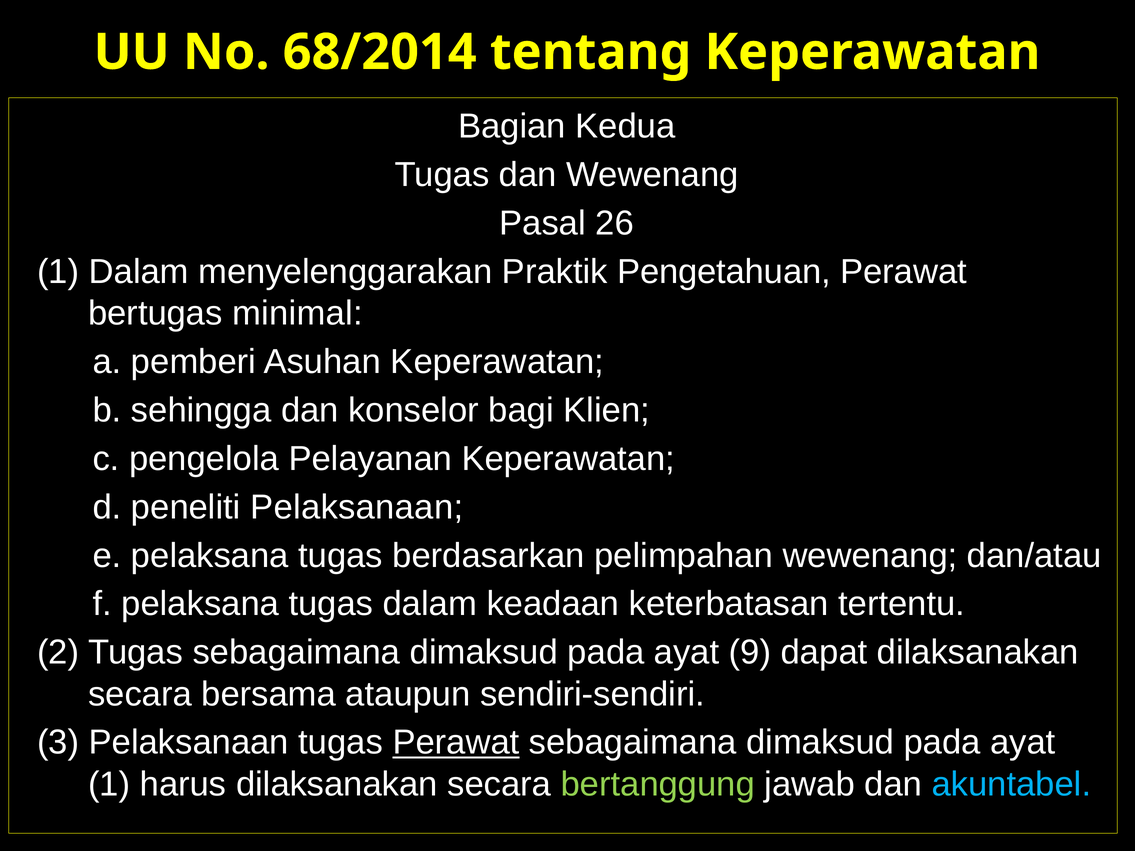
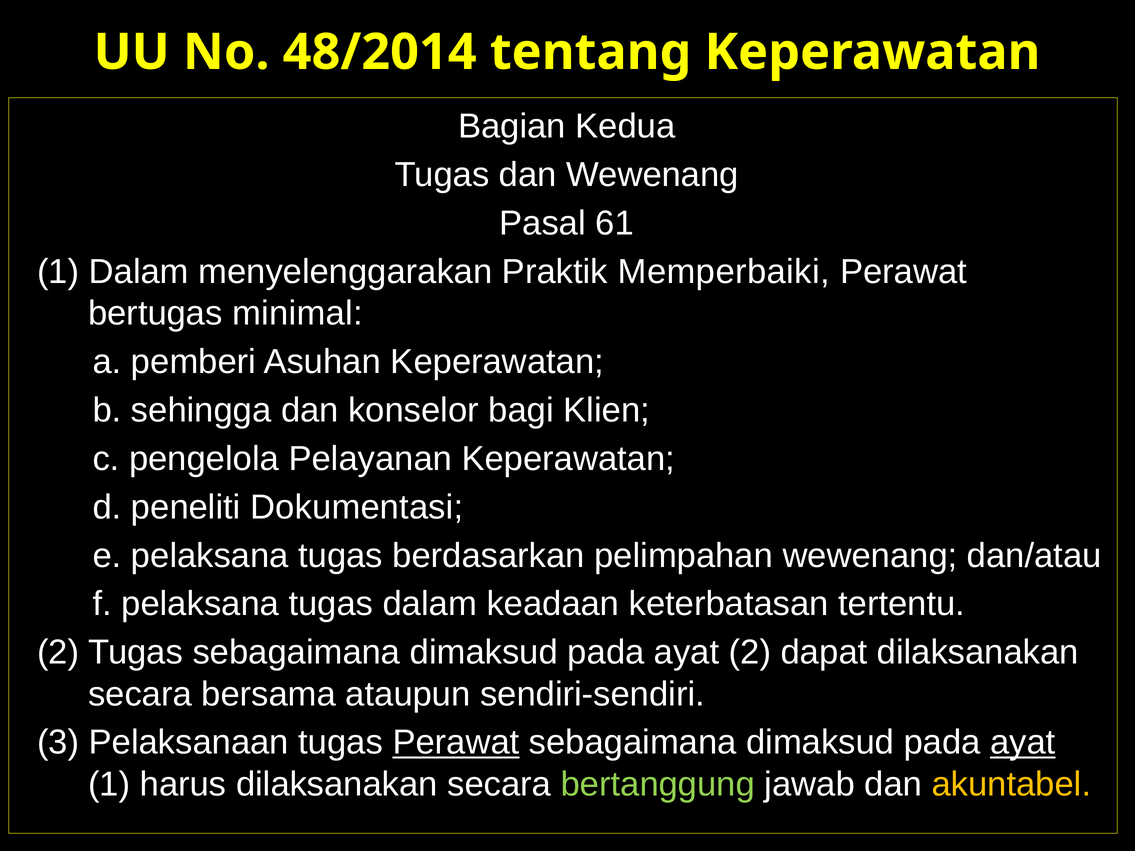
68/2014: 68/2014 -> 48/2014 (380, 52)
26: 26 -> 61 (615, 223)
Pengetahuan: Pengetahuan -> Memperbaiki (724, 272)
peneliti Pelaksanaan: Pelaksanaan -> Dokumentasi (357, 507)
ayat 9: 9 -> 2 (750, 653)
ayat underline: none -> present (1023, 743)
akuntabel colour: light blue -> yellow (1011, 784)
